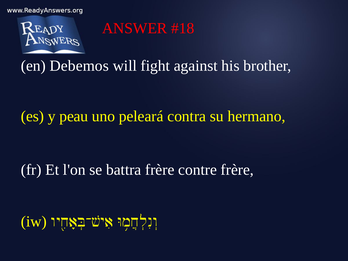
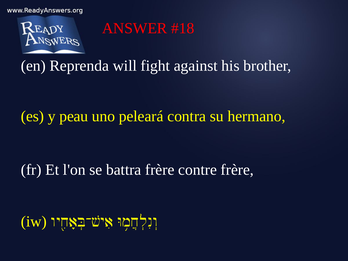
Debemos: Debemos -> Reprenda (79, 66)
